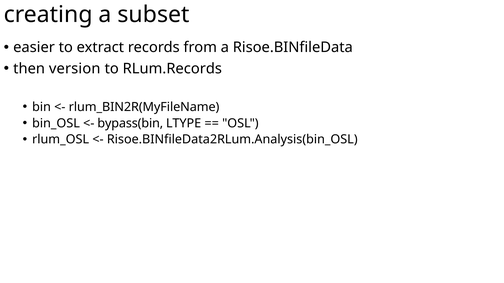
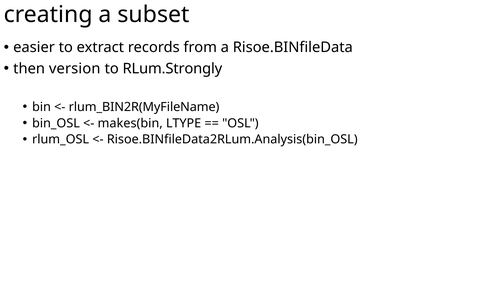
RLum.Records: RLum.Records -> RLum.Strongly (172, 69)
bypass(bin: bypass(bin -> makes(bin (130, 123)
